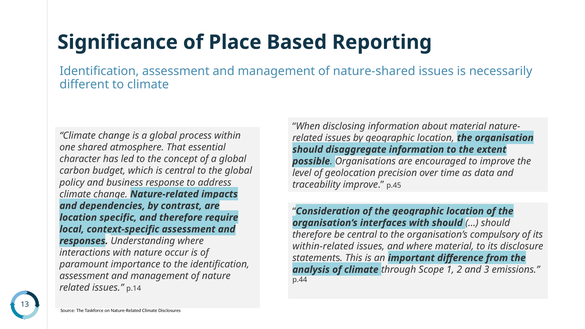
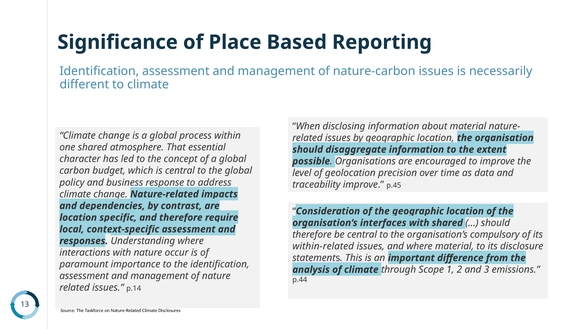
nature-shared: nature-shared -> nature-carbon (374, 71)
with should: should -> shared (447, 223)
